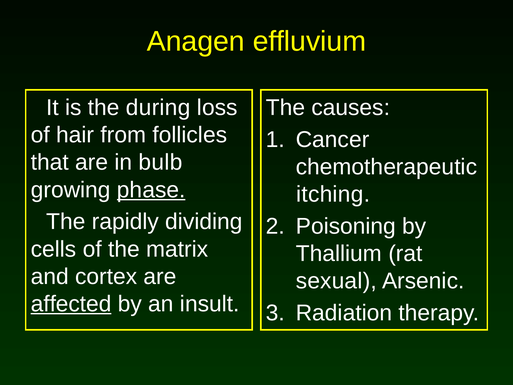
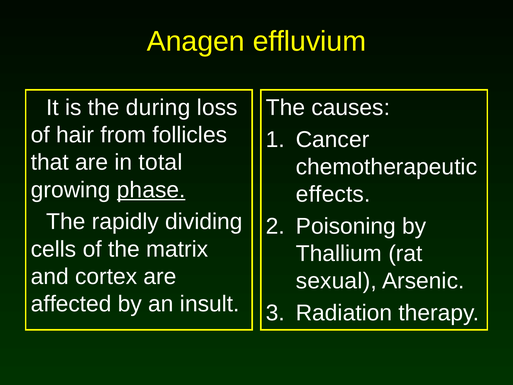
bulb: bulb -> total (161, 162)
itching: itching -> effects (333, 194)
affected underline: present -> none (71, 304)
